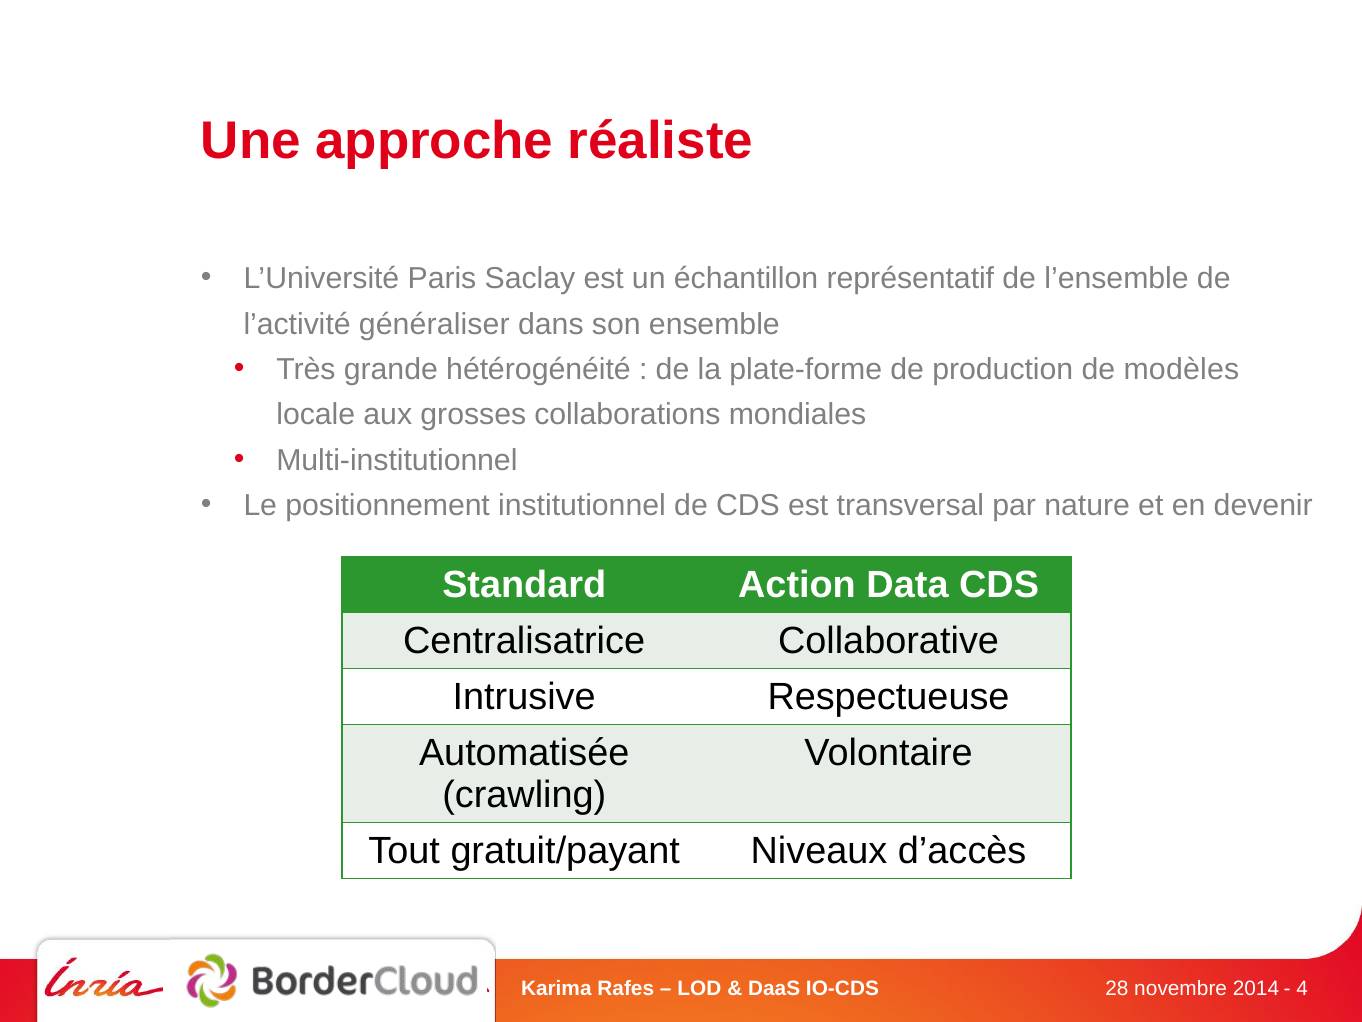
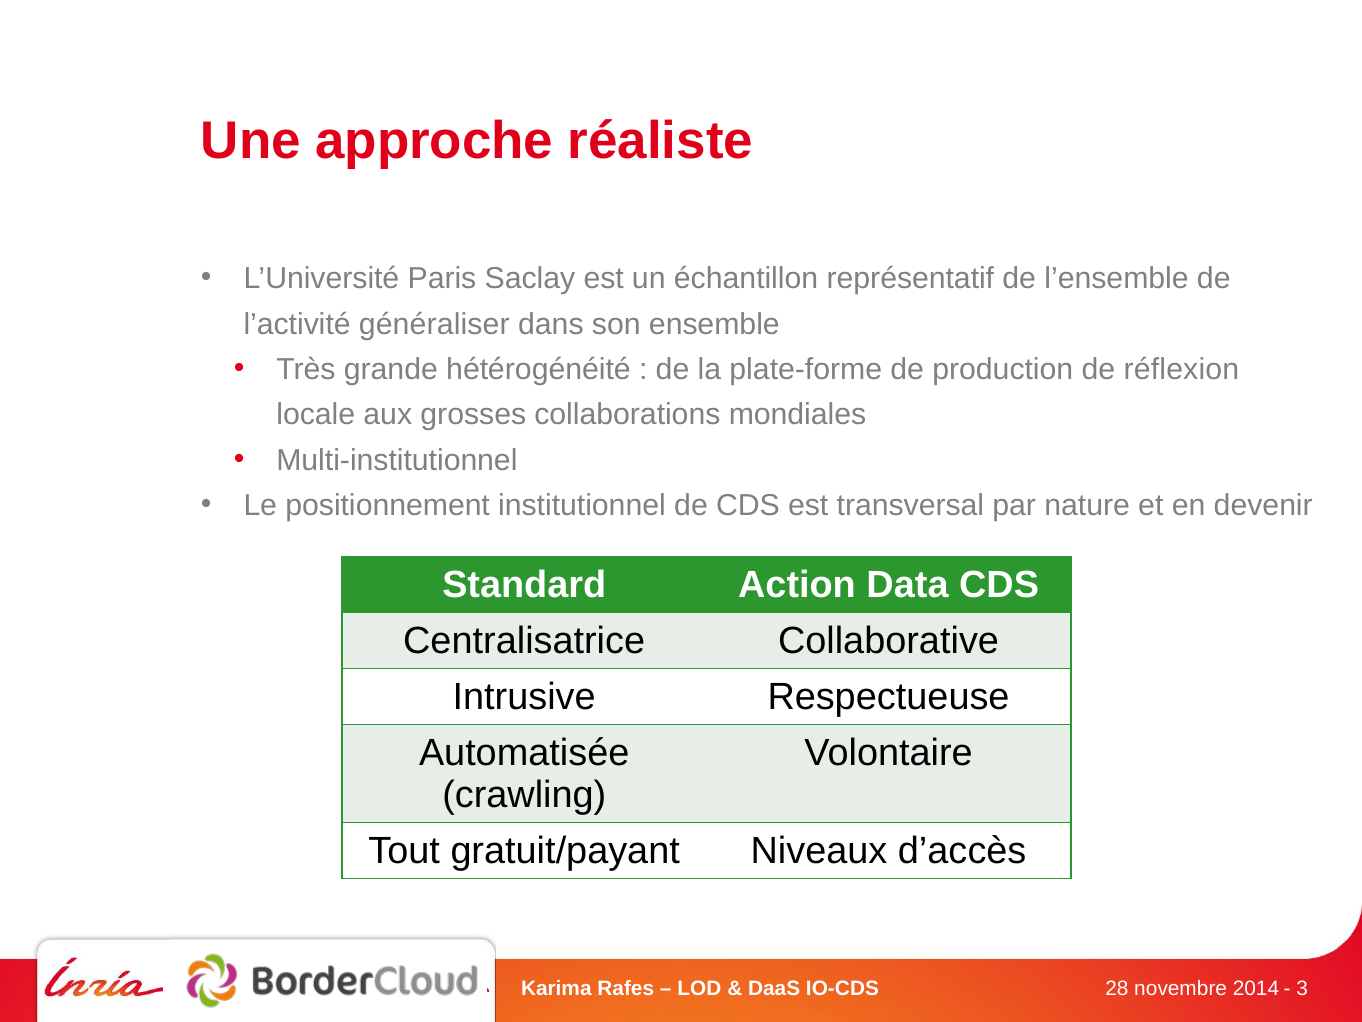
modèles: modèles -> réflexion (1181, 369)
4: 4 -> 3 (1302, 988)
